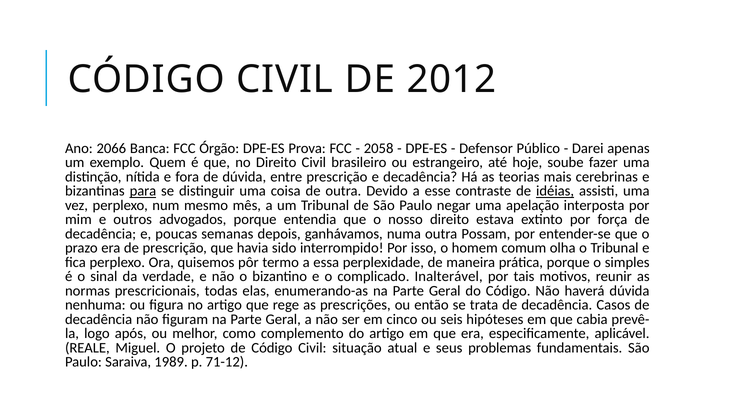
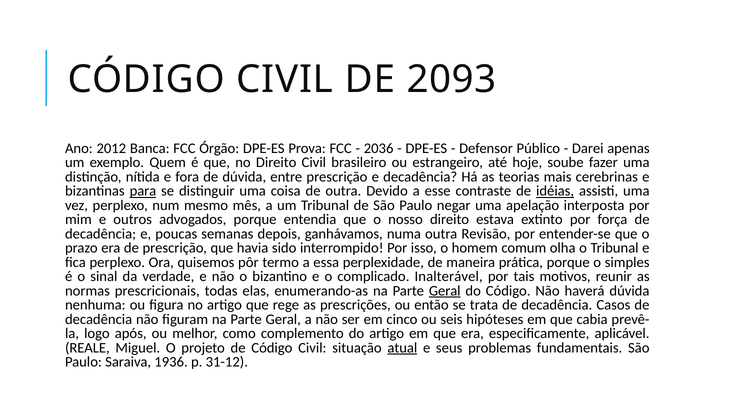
2012: 2012 -> 2093 (452, 80)
2066: 2066 -> 2012 (111, 148)
2058: 2058 -> 2036 (379, 148)
Possam: Possam -> Revisão (486, 234)
Geral underline: none -> present (445, 291)
atual underline: none -> present (402, 348)
1989: 1989 -> 1936 (171, 362)
71-12: 71-12 -> 31-12 (227, 362)
